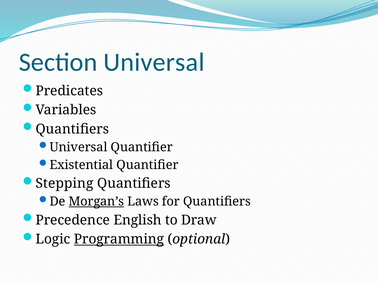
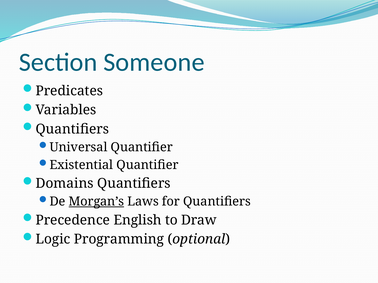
Section Universal: Universal -> Someone (154, 62)
Stepping: Stepping -> Domains (65, 184)
Programming underline: present -> none (119, 240)
